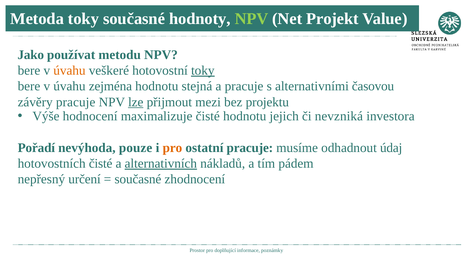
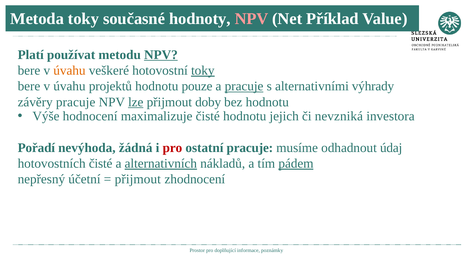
NPV colour: light green -> pink (252, 19)
Projekt: Projekt -> Příklad (332, 19)
Jako: Jako -> Platí (31, 55)
NPV underline: none -> present (161, 55)
zejména: zejména -> projektů (110, 86)
stejná: stejná -> pouze (197, 86)
pracuje underline: none -> present (244, 86)
časovou: časovou -> výhrady (373, 86)
mezi: mezi -> doby (208, 102)
bez projektu: projektu -> hodnotu (267, 102)
pouze: pouze -> žádná (136, 148)
pro colour: orange -> red (172, 148)
pádem underline: none -> present (296, 164)
určení: určení -> účetní (84, 179)
současné: současné -> přijmout (138, 179)
